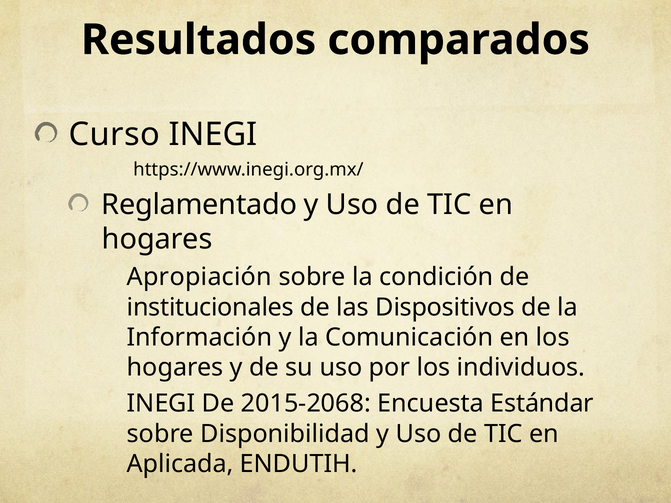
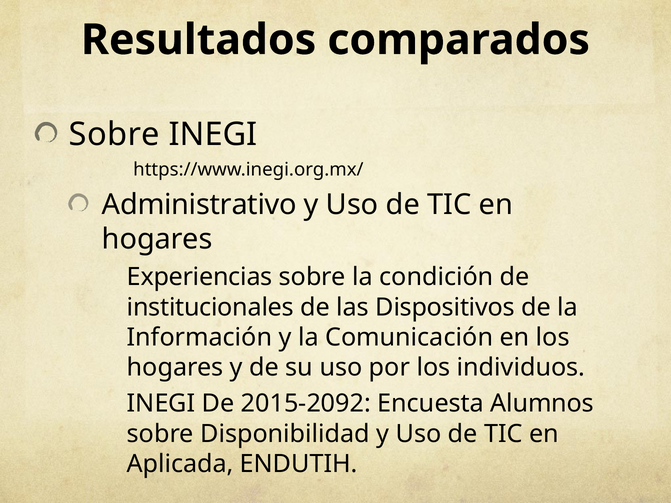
Curso: Curso -> Sobre (114, 135)
Reglamentado: Reglamentado -> Administrativo (199, 205)
Apropiación: Apropiación -> Experiencias (200, 277)
2015-2068: 2015-2068 -> 2015-2092 (306, 404)
Estándar: Estándar -> Alumnos (542, 404)
